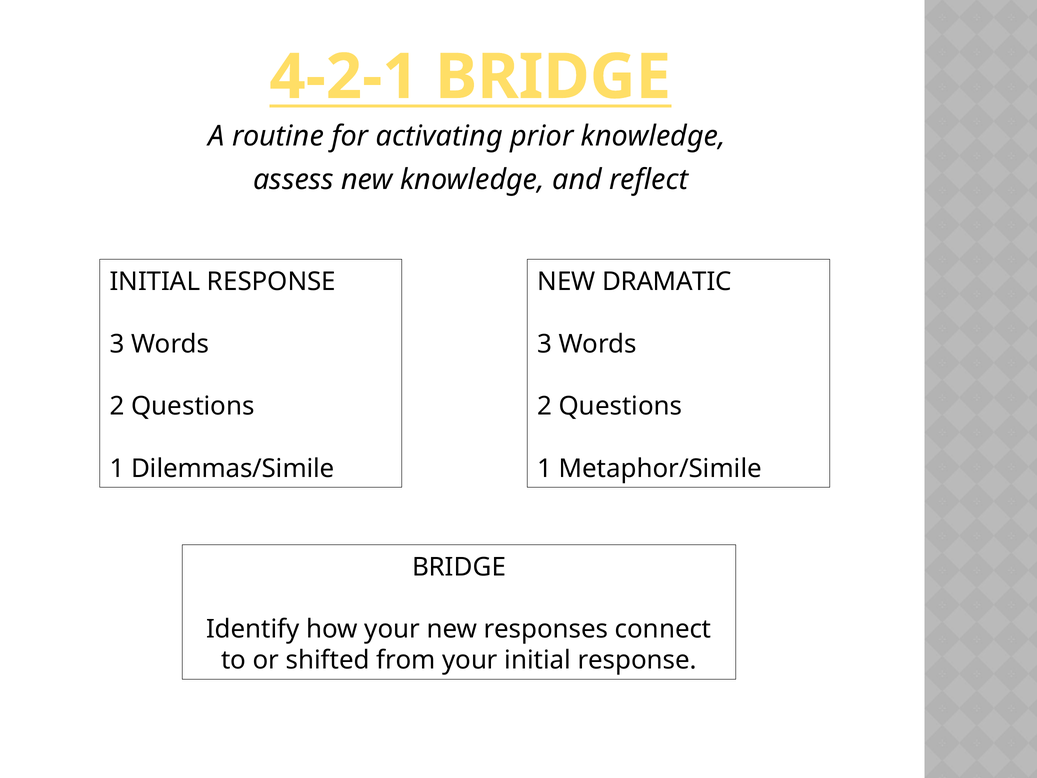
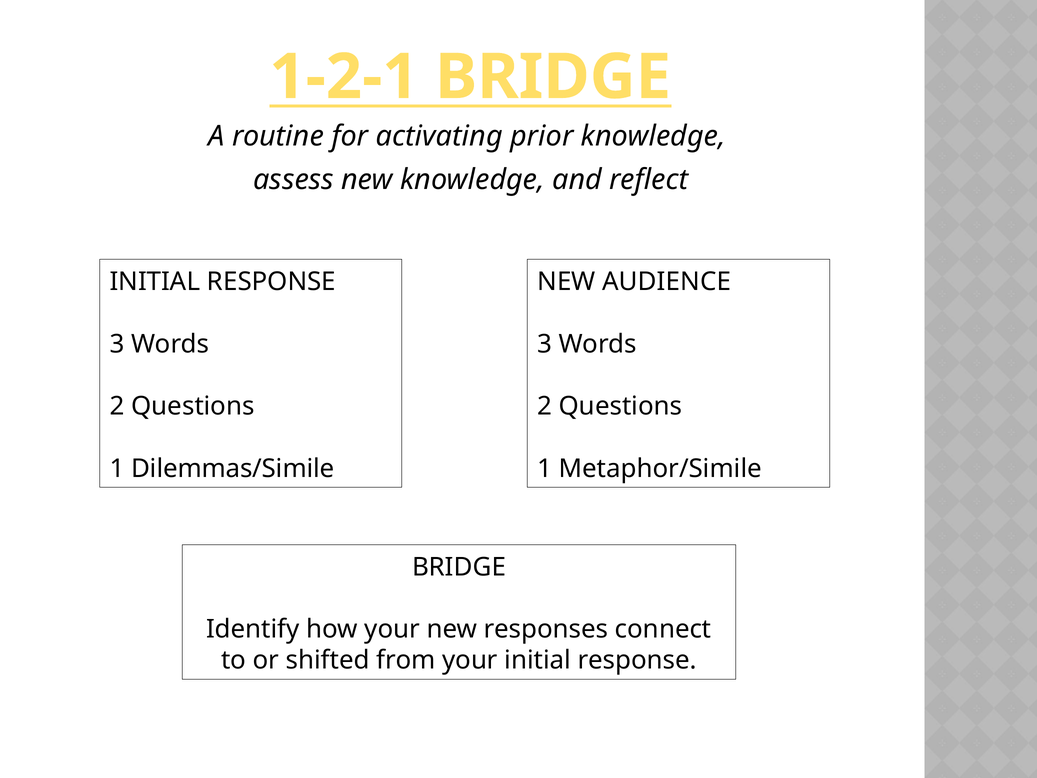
4-2-1: 4-2-1 -> 1-2-1 (344, 77)
DRAMATIC: DRAMATIC -> AUDIENCE (667, 282)
